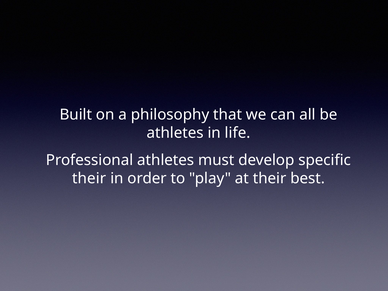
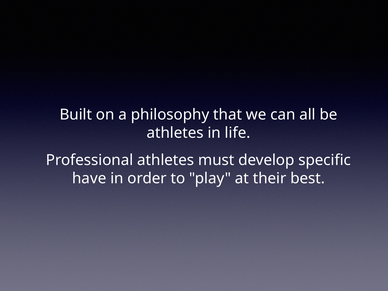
their: their -> have (89, 178)
